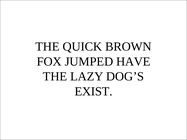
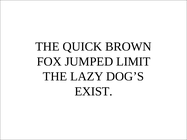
HAVE: HAVE -> LIMIT (133, 62)
